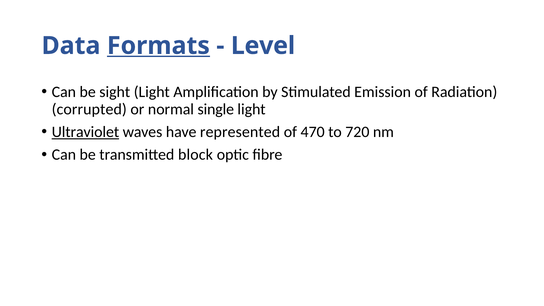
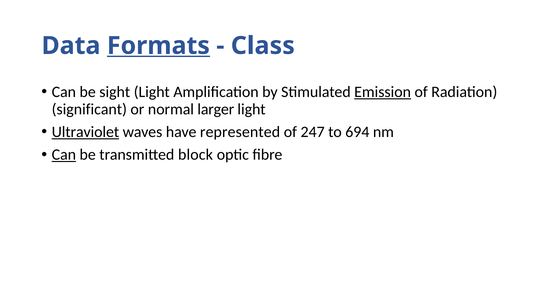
Level: Level -> Class (263, 46)
Emission underline: none -> present (383, 92)
corrupted: corrupted -> significant (89, 109)
single: single -> larger (216, 109)
470: 470 -> 247 (313, 132)
720: 720 -> 694 (357, 132)
Can underline: none -> present (64, 155)
